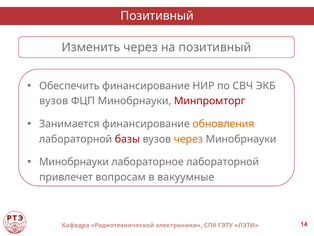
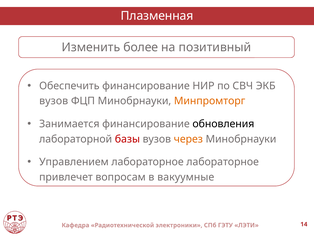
Позитивный: Позитивный -> Плазменная (157, 16)
Изменить через: через -> более (141, 47)
Минпромторг colour: red -> orange (210, 101)
обновления colour: orange -> black (223, 124)
Минобрнауки: Минобрнауки -> Управлением (74, 162)
лабораторное лабораторной: лабораторной -> лабораторное (223, 162)
